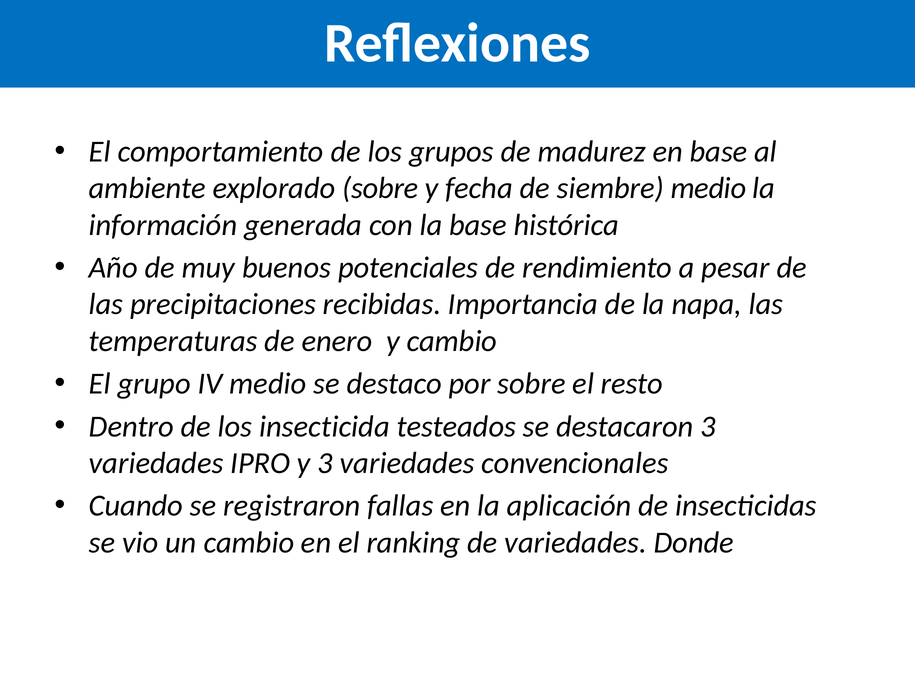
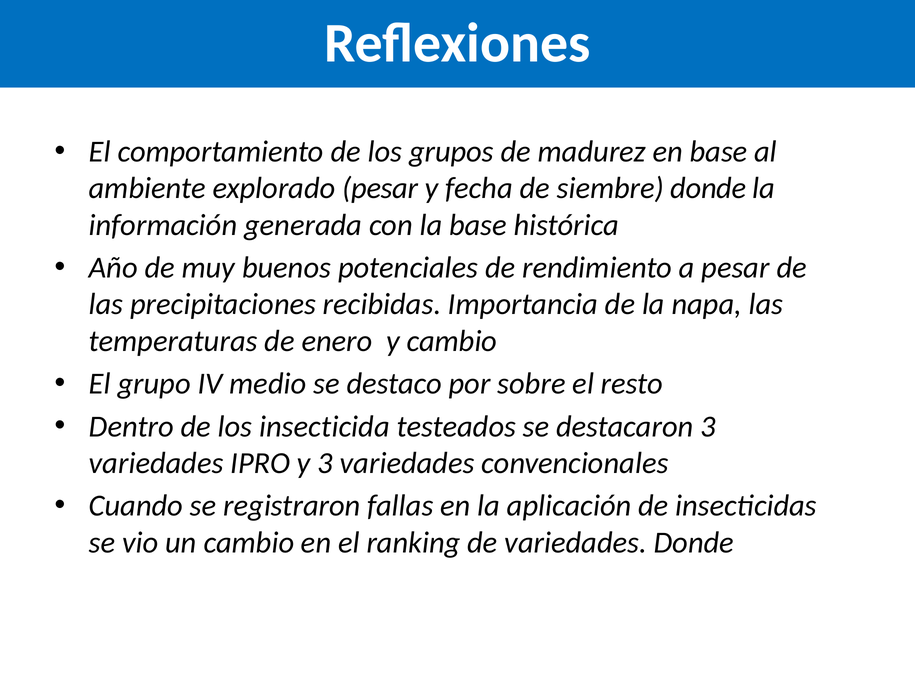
explorado sobre: sobre -> pesar (380, 188)
siembre medio: medio -> donde (708, 188)
